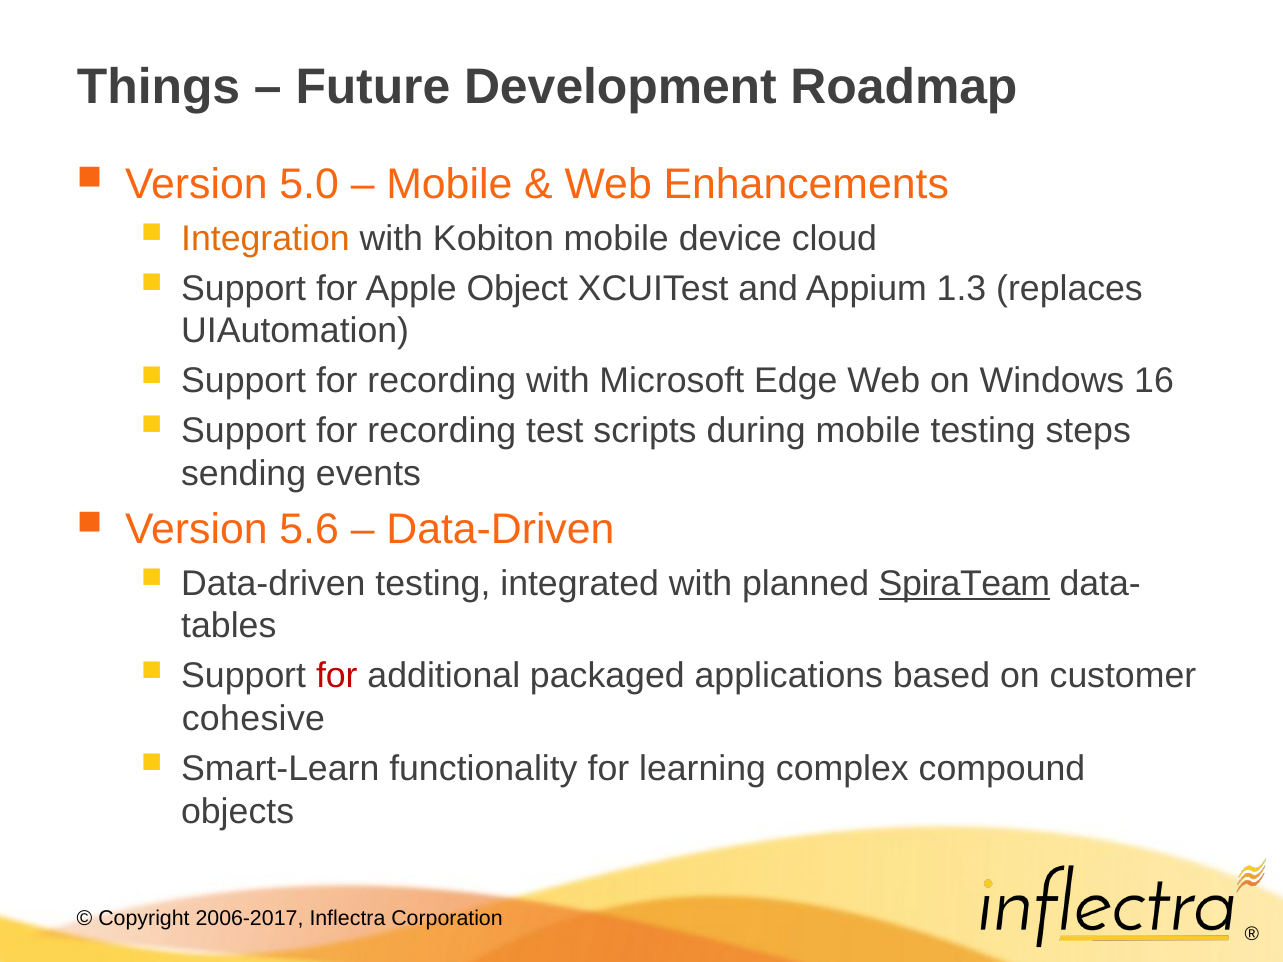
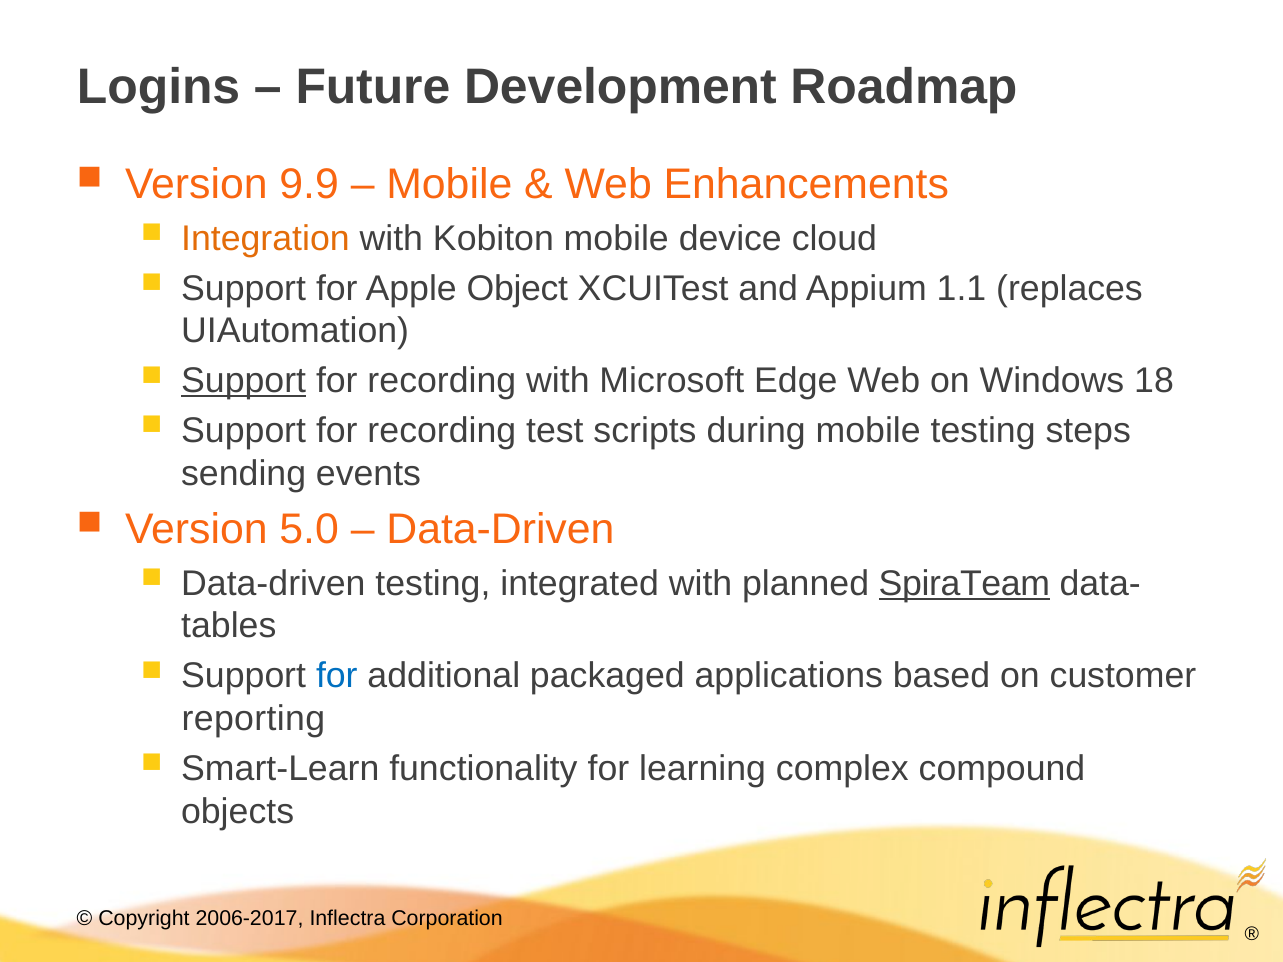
Things: Things -> Logins (159, 87)
5.0: 5.0 -> 9.9 (309, 185)
1.3: 1.3 -> 1.1 (961, 288)
Support underline: none -> present (244, 381)
16: 16 -> 18 (1154, 381)
5.6: 5.6 -> 5.0 (309, 530)
for colour: red -> blue (337, 676)
cohesive: cohesive -> reporting (253, 719)
